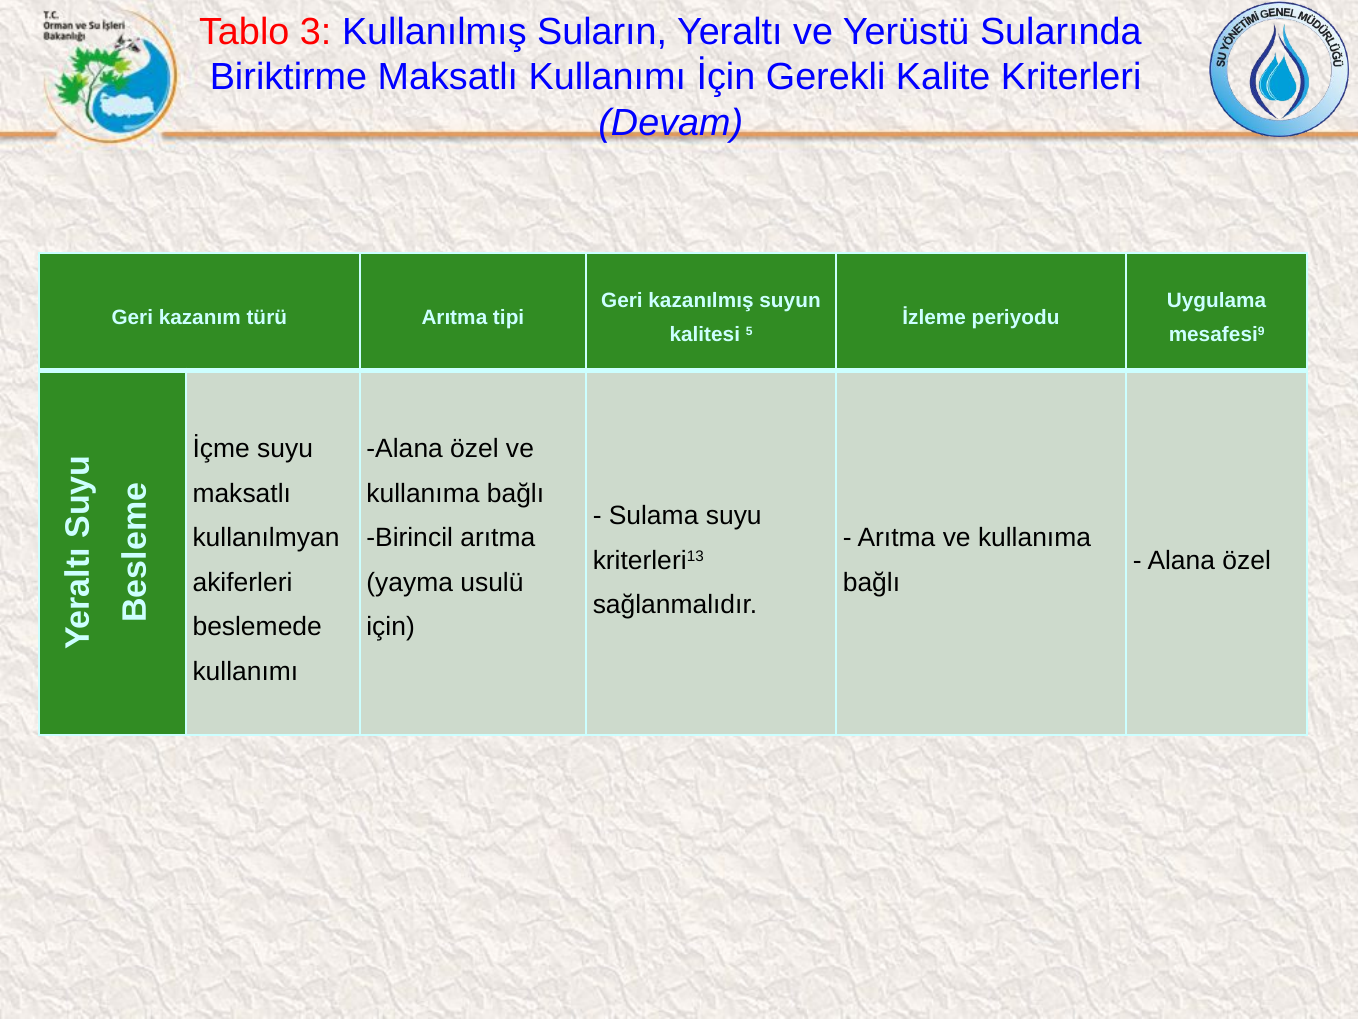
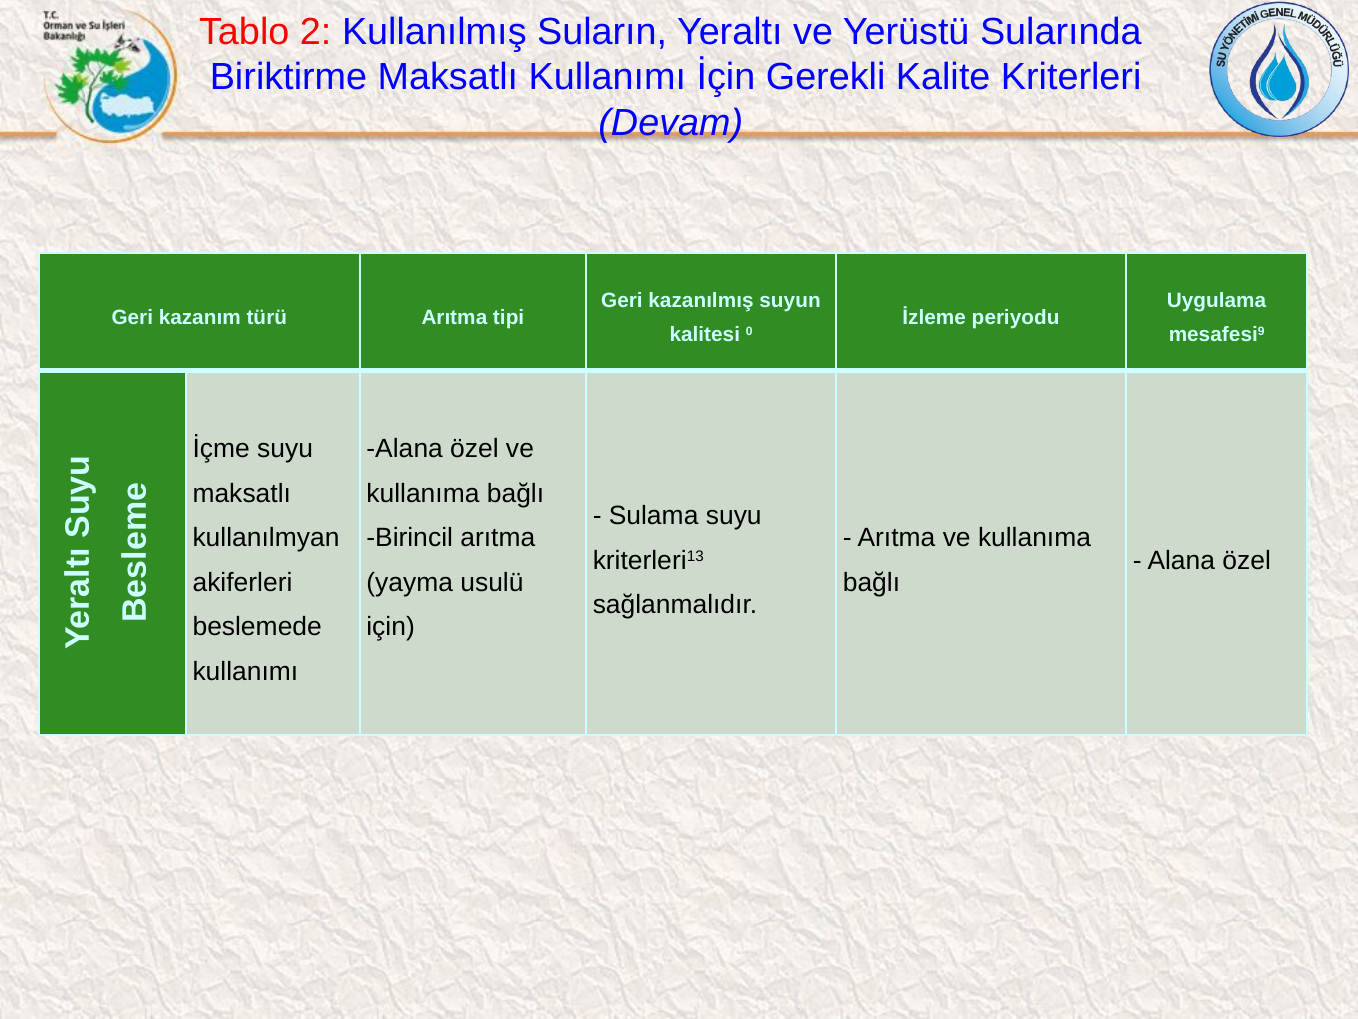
3: 3 -> 2 (316, 32)
5: 5 -> 0 (749, 331)
